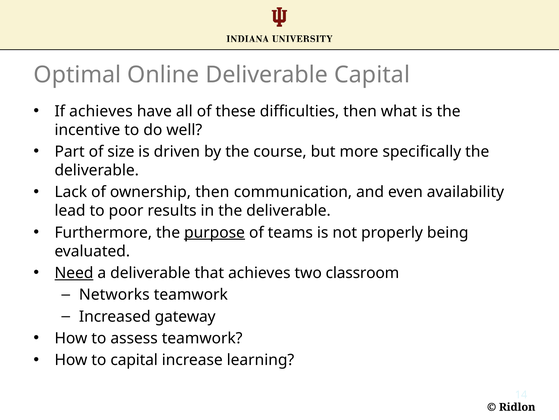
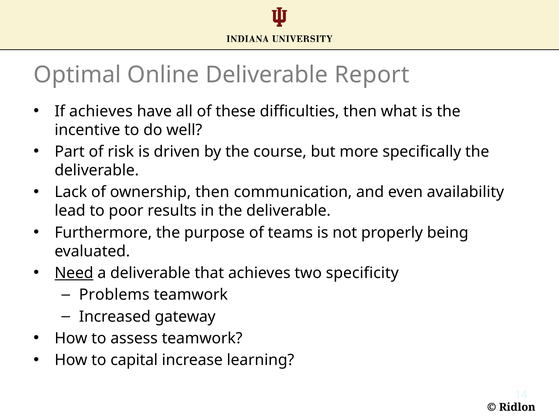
Deliverable Capital: Capital -> Report (372, 75)
size: size -> risk (121, 151)
purpose underline: present -> none (215, 232)
classroom: classroom -> specificity (362, 273)
Networks: Networks -> Problems (114, 294)
